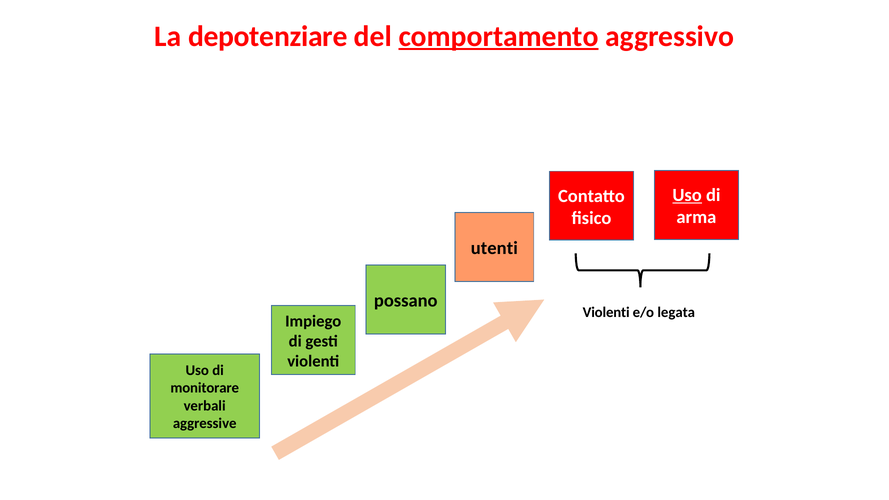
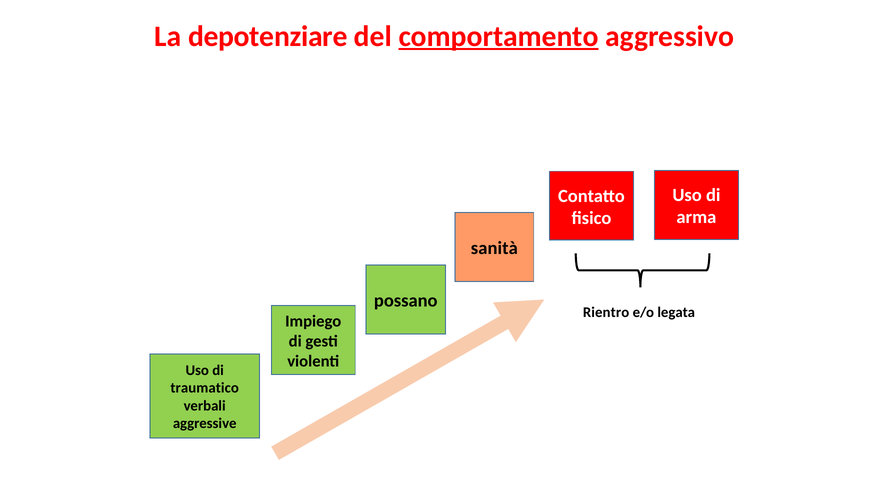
Uso underline: present -> none (687, 195)
utenti: utenti -> sanità (494, 248)
Violenti: Violenti -> Rientro (606, 312)
monitorare: monitorare -> traumatico (205, 388)
